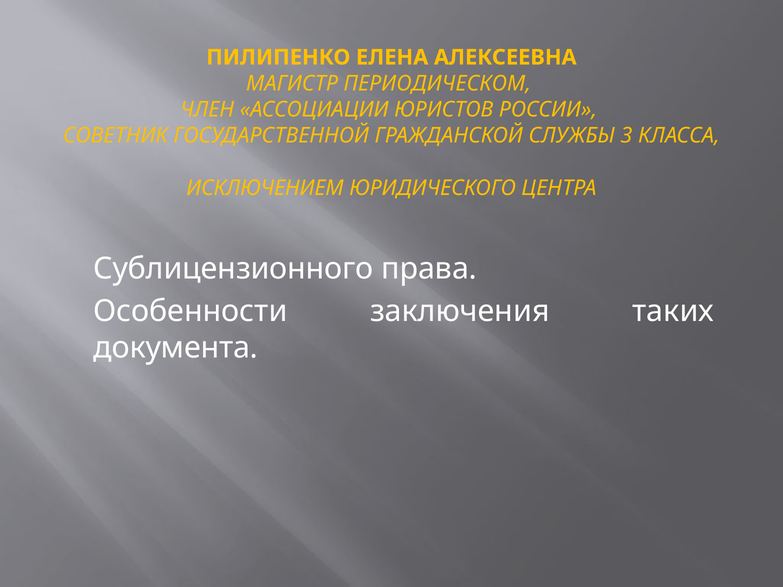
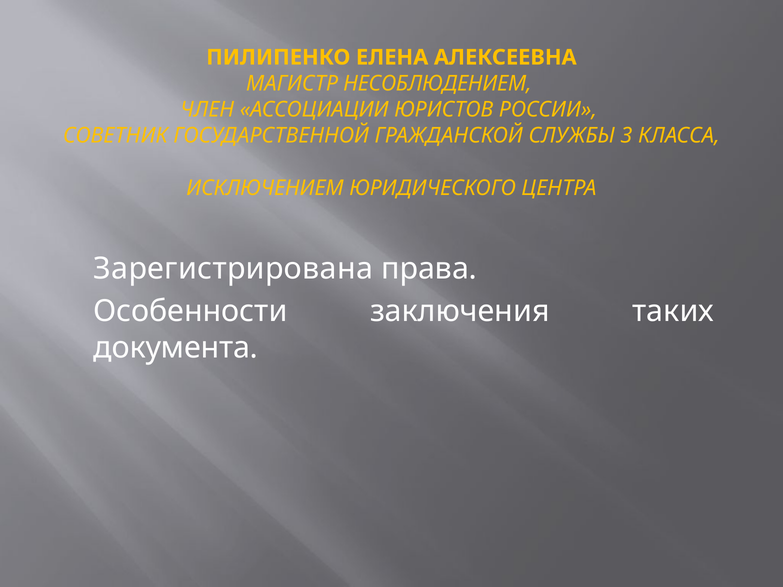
ПЕРИОДИЧЕСКОМ: ПЕРИОДИЧЕСКОМ -> НЕСОБЛЮДЕНИЕМ (437, 83)
Сублицензионного: Сублицензионного -> Зарегистрирована (233, 269)
